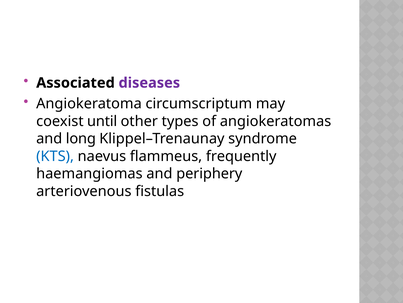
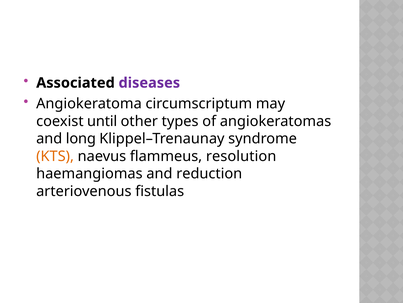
KTS colour: blue -> orange (55, 156)
frequently: frequently -> resolution (241, 156)
periphery: periphery -> reduction (209, 173)
